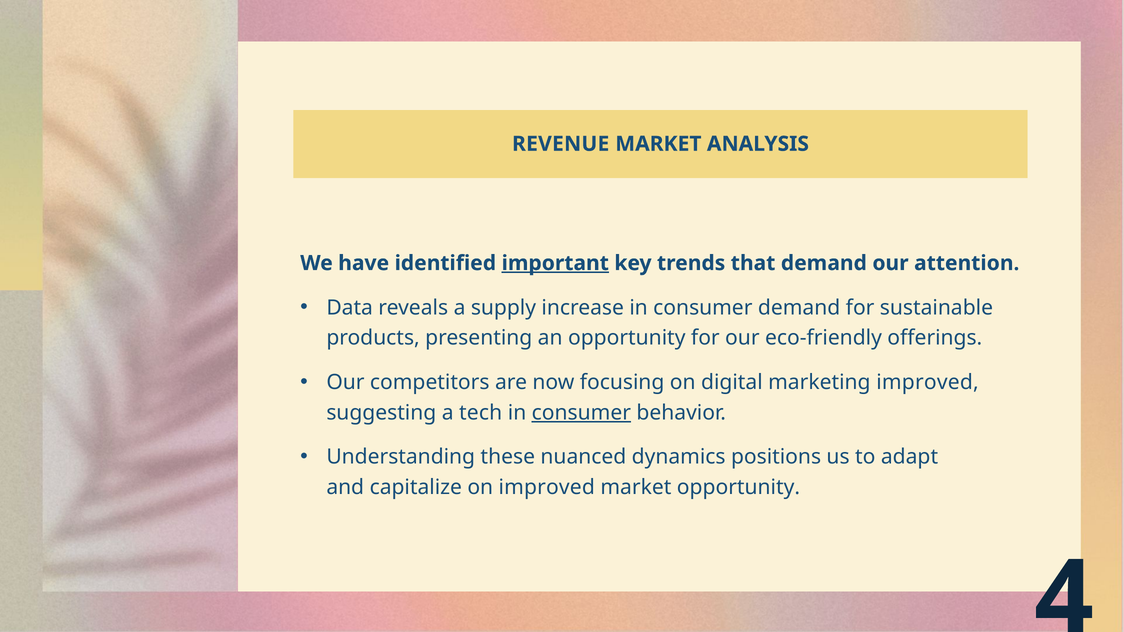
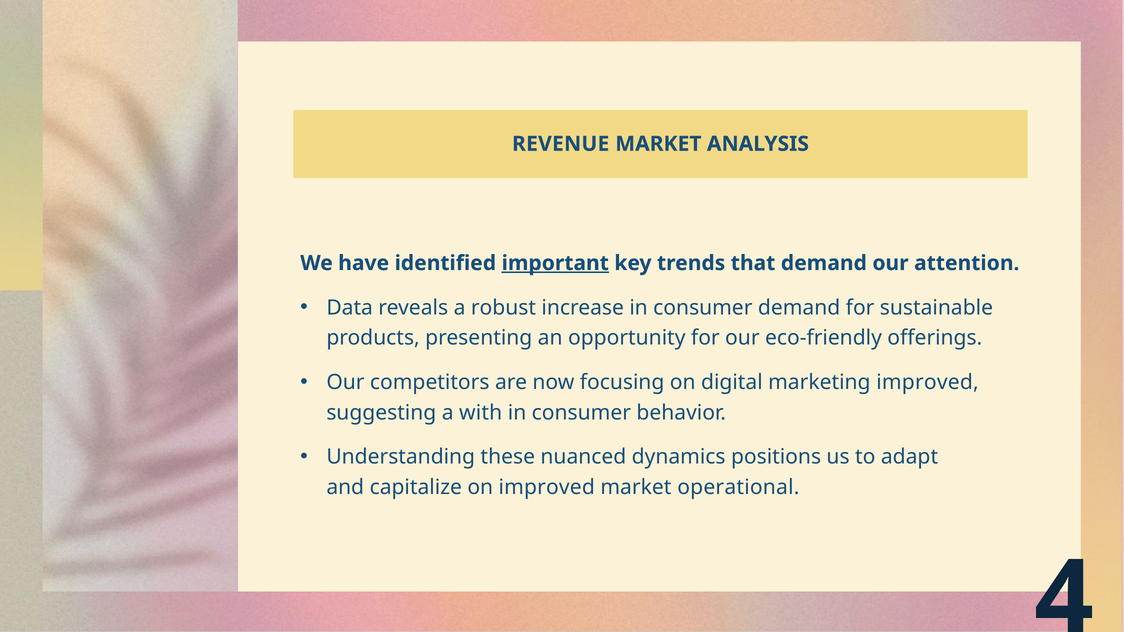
supply: supply -> robust (503, 308)
tech: tech -> with (481, 413)
consumer underline: present -> none (581, 413)
market opportunity: opportunity -> operational (738, 487)
